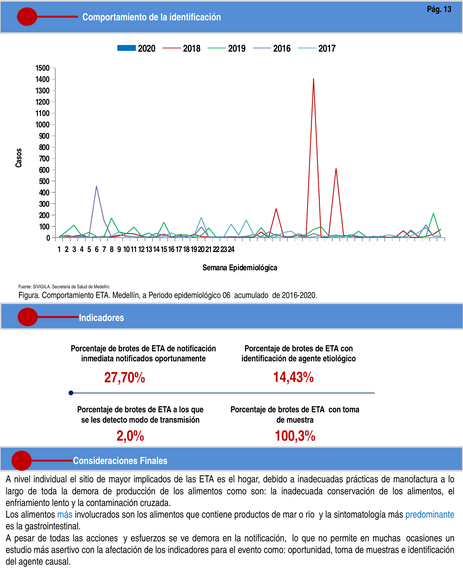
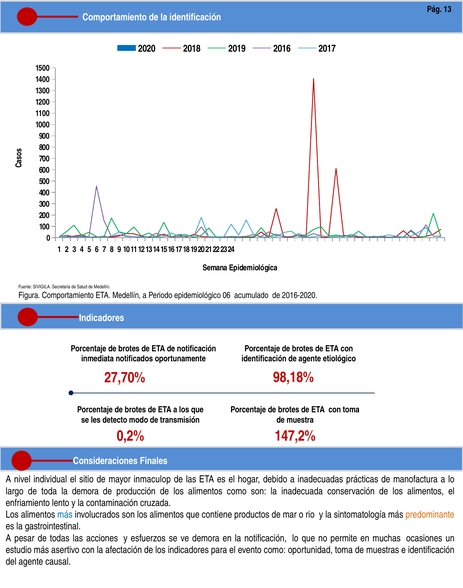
14,43%: 14,43% -> 98,18% (293, 377)
2,0%: 2,0% -> 0,2% (131, 436)
100,3%: 100,3% -> 147,2% (295, 436)
implicados: implicados -> inmaculop (152, 479)
predominante colour: blue -> orange (430, 515)
